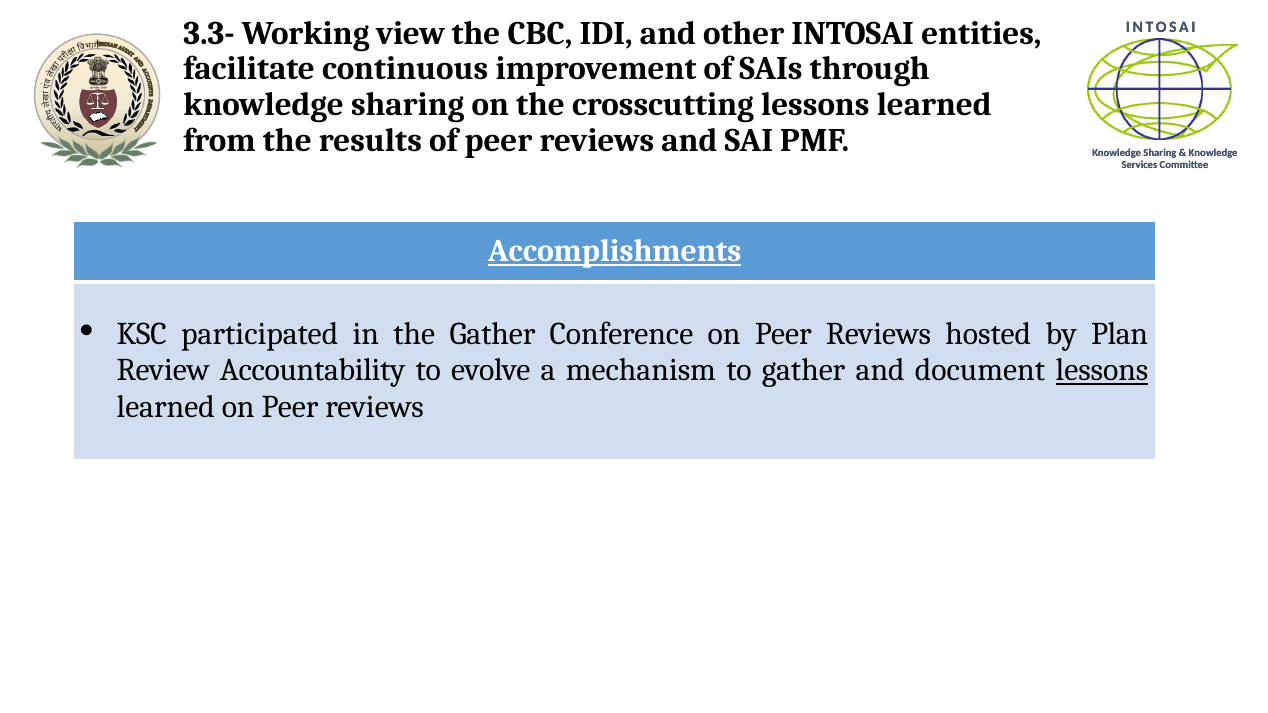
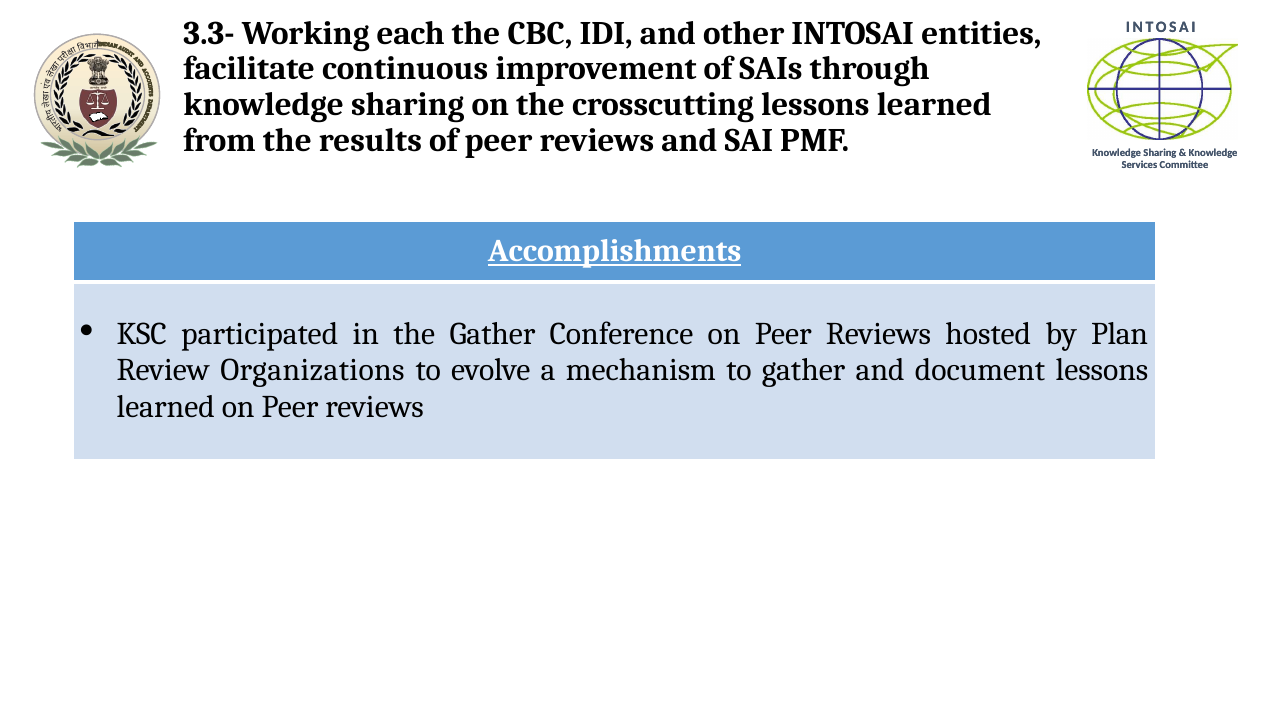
view: view -> each (411, 33)
Accountability: Accountability -> Organizations (312, 371)
lessons underline: present -> none (1102, 371)
